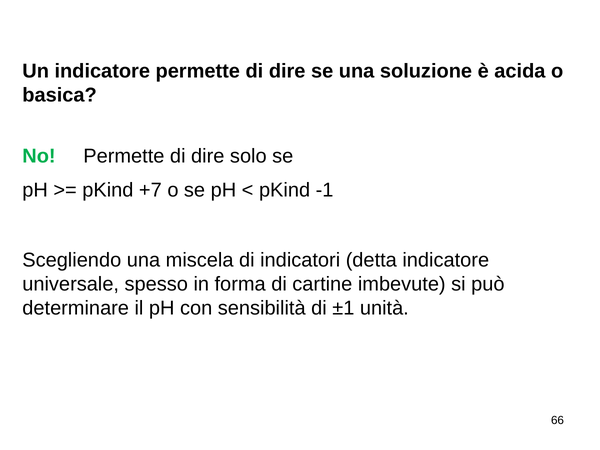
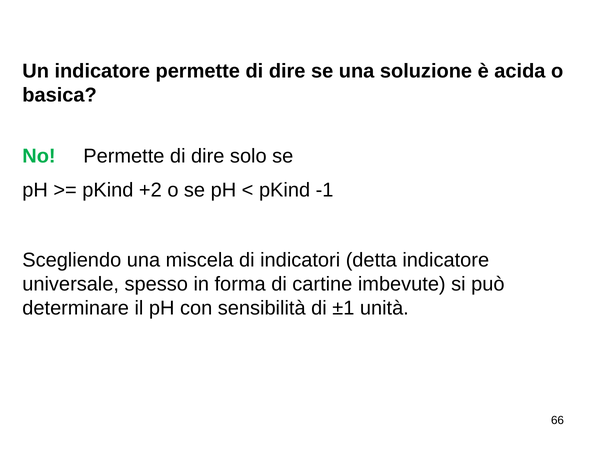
+7: +7 -> +2 (150, 190)
